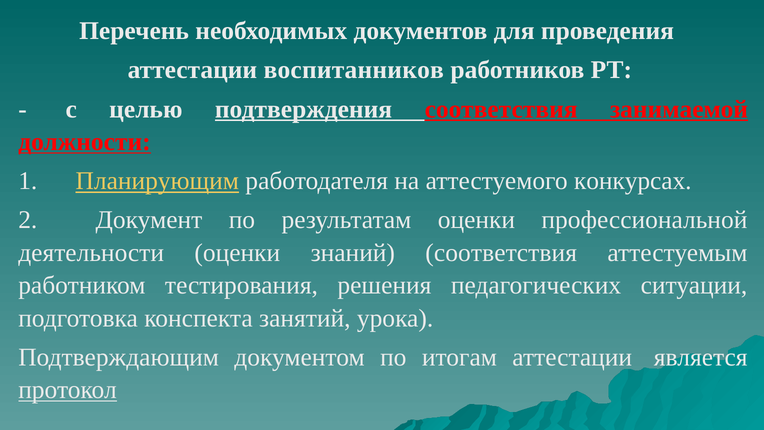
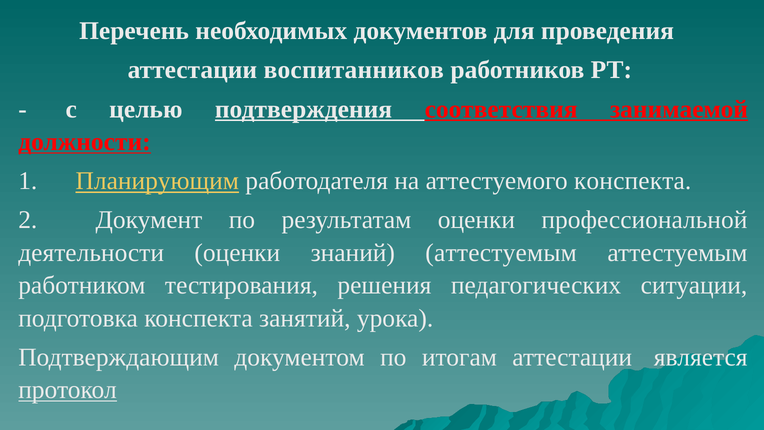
аттестуемого конкурсах: конкурсах -> конспекта (633, 181)
знаний соответствия: соответствия -> аттестуемым (501, 253)
